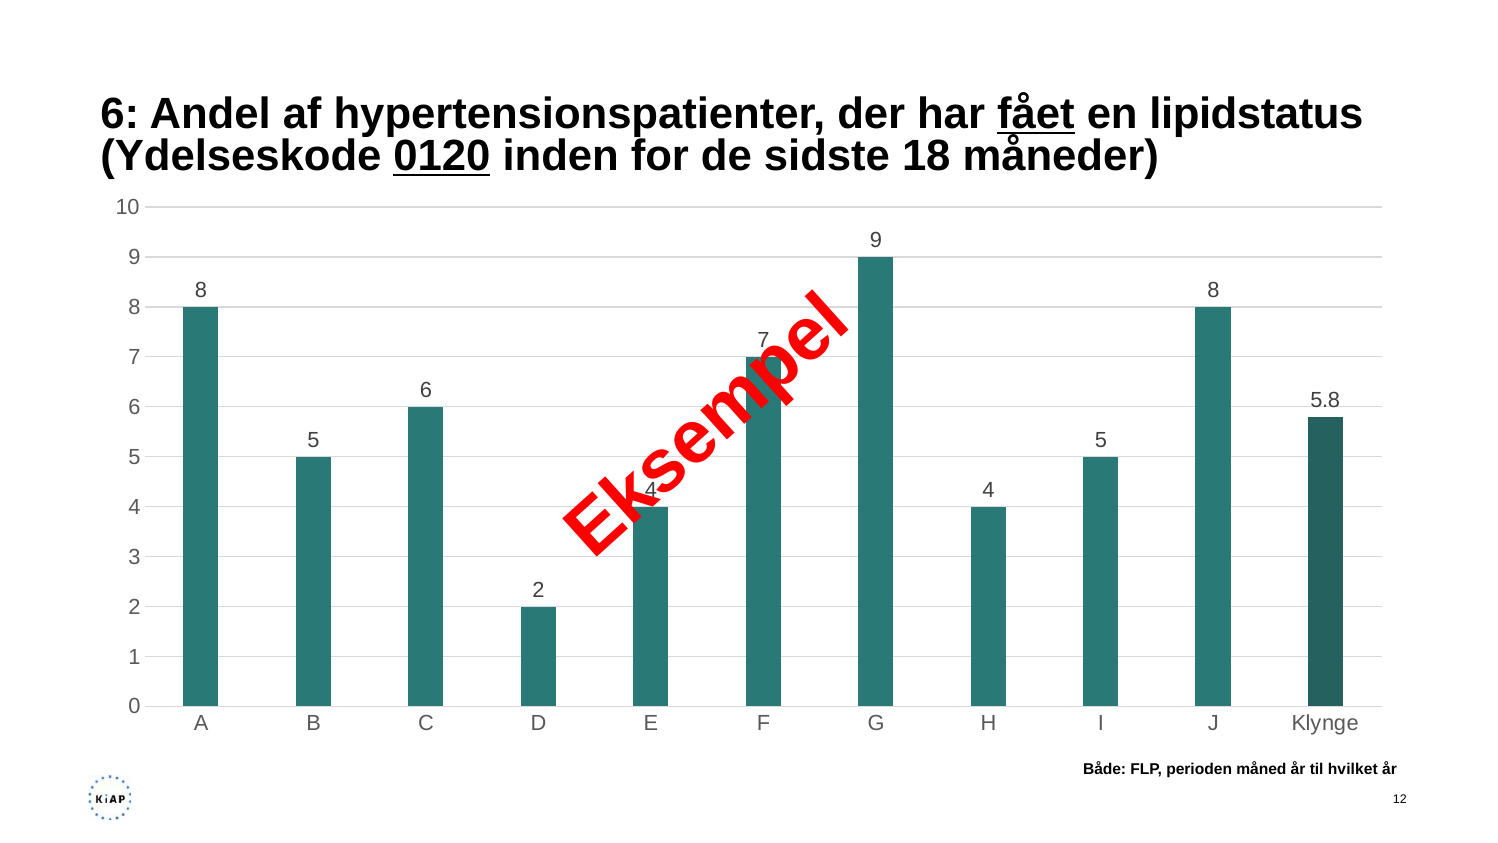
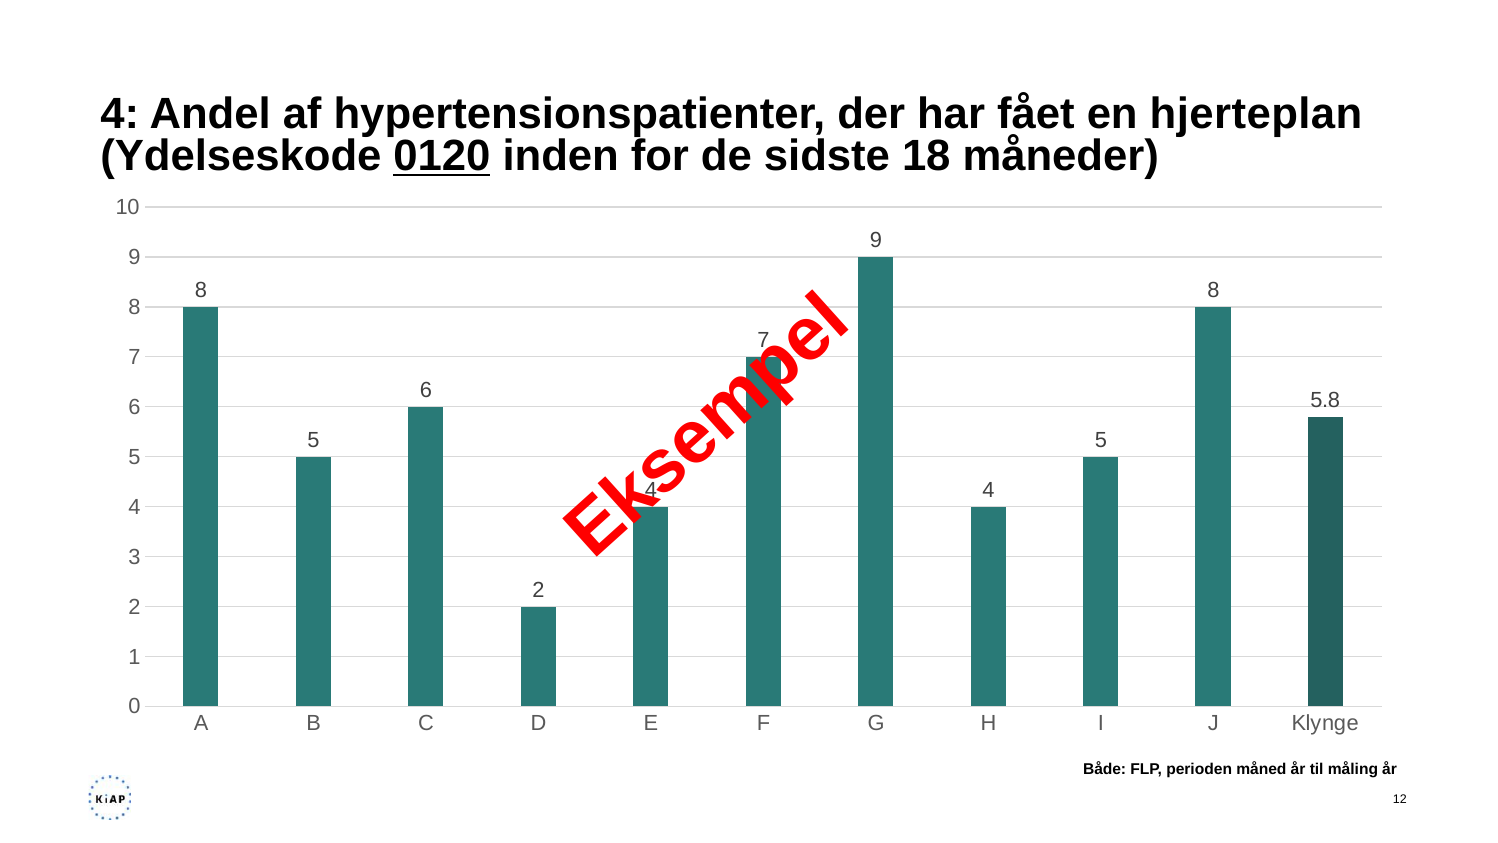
6: 6 -> 4 (120, 114)
fået underline: present -> none (1036, 114)
lipidstatus: lipidstatus -> hjerteplan (1256, 114)
hvilket: hvilket -> måling (1353, 769)
